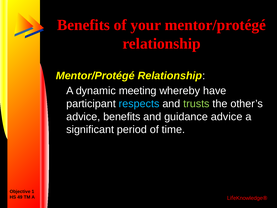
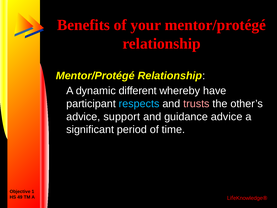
meeting: meeting -> different (138, 91)
trusts colour: light green -> pink (196, 104)
advice benefits: benefits -> support (122, 117)
